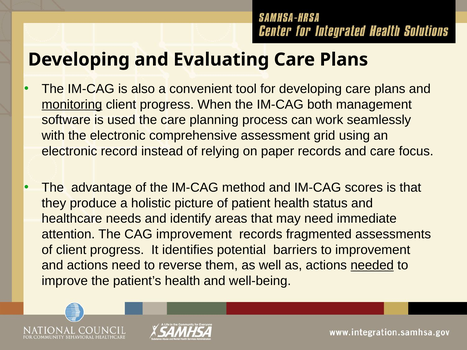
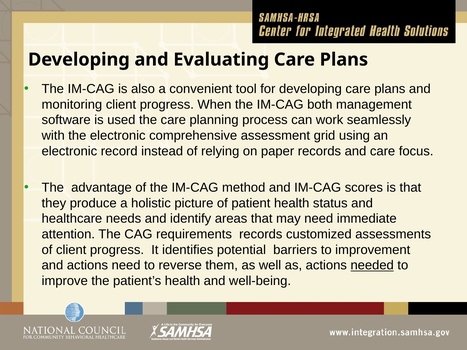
monitoring underline: present -> none (72, 104)
CAG improvement: improvement -> requirements (194, 234)
fragmented: fragmented -> customized (319, 234)
